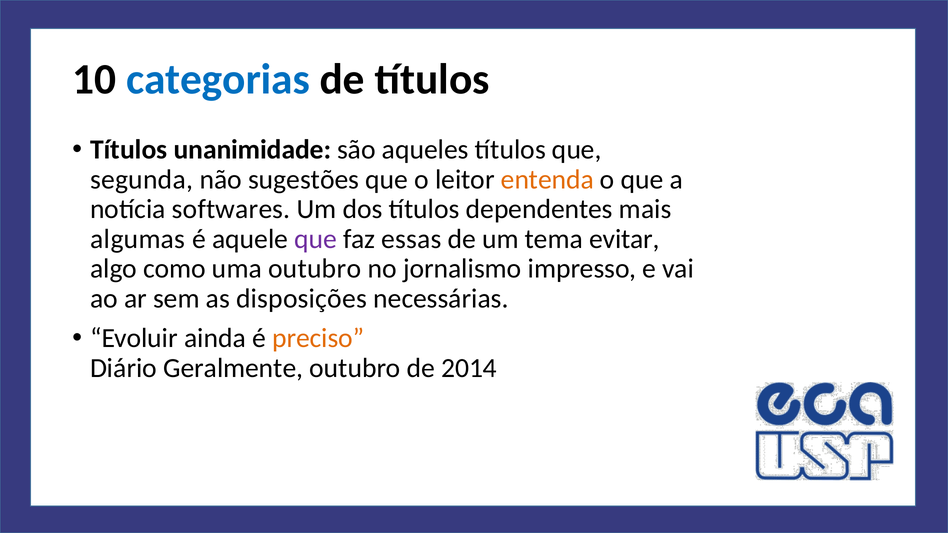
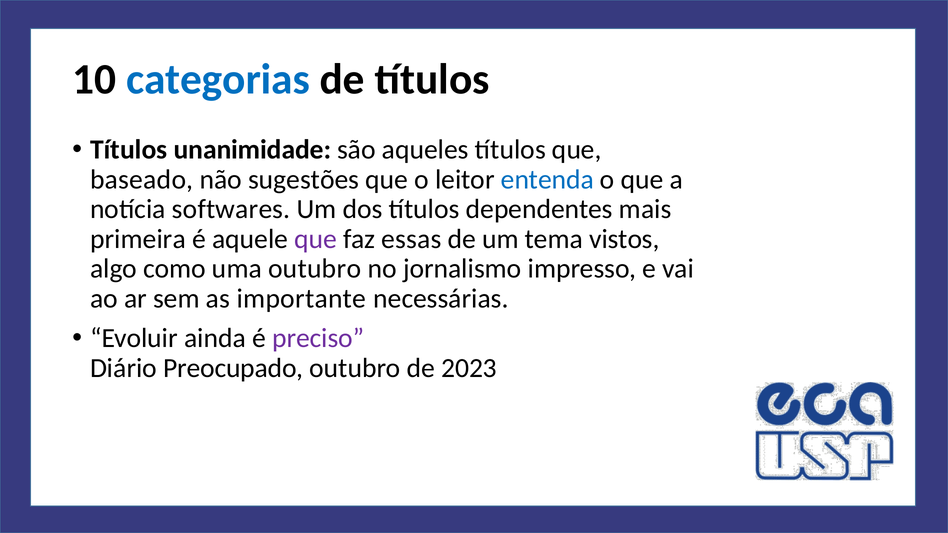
segunda: segunda -> baseado (142, 180)
entenda colour: orange -> blue (547, 180)
algumas: algumas -> primeira (138, 239)
evitar: evitar -> vistos (624, 239)
disposições: disposições -> importante (301, 299)
preciso colour: orange -> purple (318, 338)
Geralmente: Geralmente -> Preocupado (233, 368)
2014: 2014 -> 2023 (469, 368)
